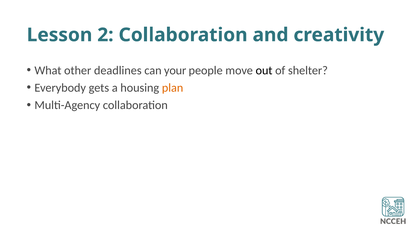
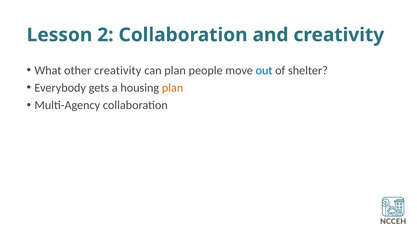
other deadlines: deadlines -> creativity (118, 71)
can your: your -> plan (175, 71)
out colour: black -> blue (264, 71)
